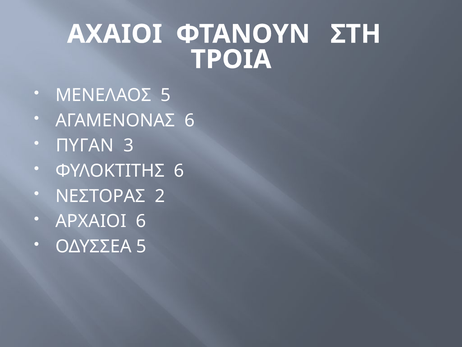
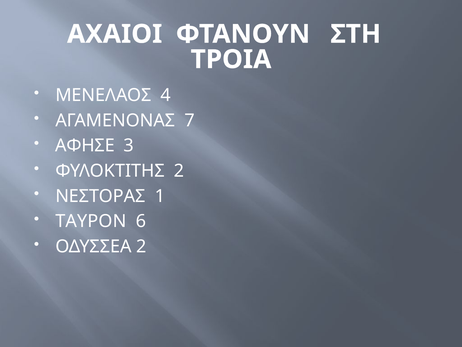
ΜΕΝΕΛΑΟΣ 5: 5 -> 4 (166, 95)
ΑΓΑΜΕΝΟΝΑΣ 6: 6 -> 7 (190, 120)
ΠΥΓΑΝ: ΠΥΓΑΝ -> ΑΦΗΣΕ (85, 146)
ΦΥΛΟΚΤΙΤΗΣ 6: 6 -> 2 (179, 171)
2: 2 -> 1 (160, 196)
ΑΡΧΑΙΟΙ: ΑΡΧΑΙΟΙ -> ΤΑΥΡΟΝ (91, 221)
ΟΔΥΣΣΕΑ 5: 5 -> 2 (141, 246)
